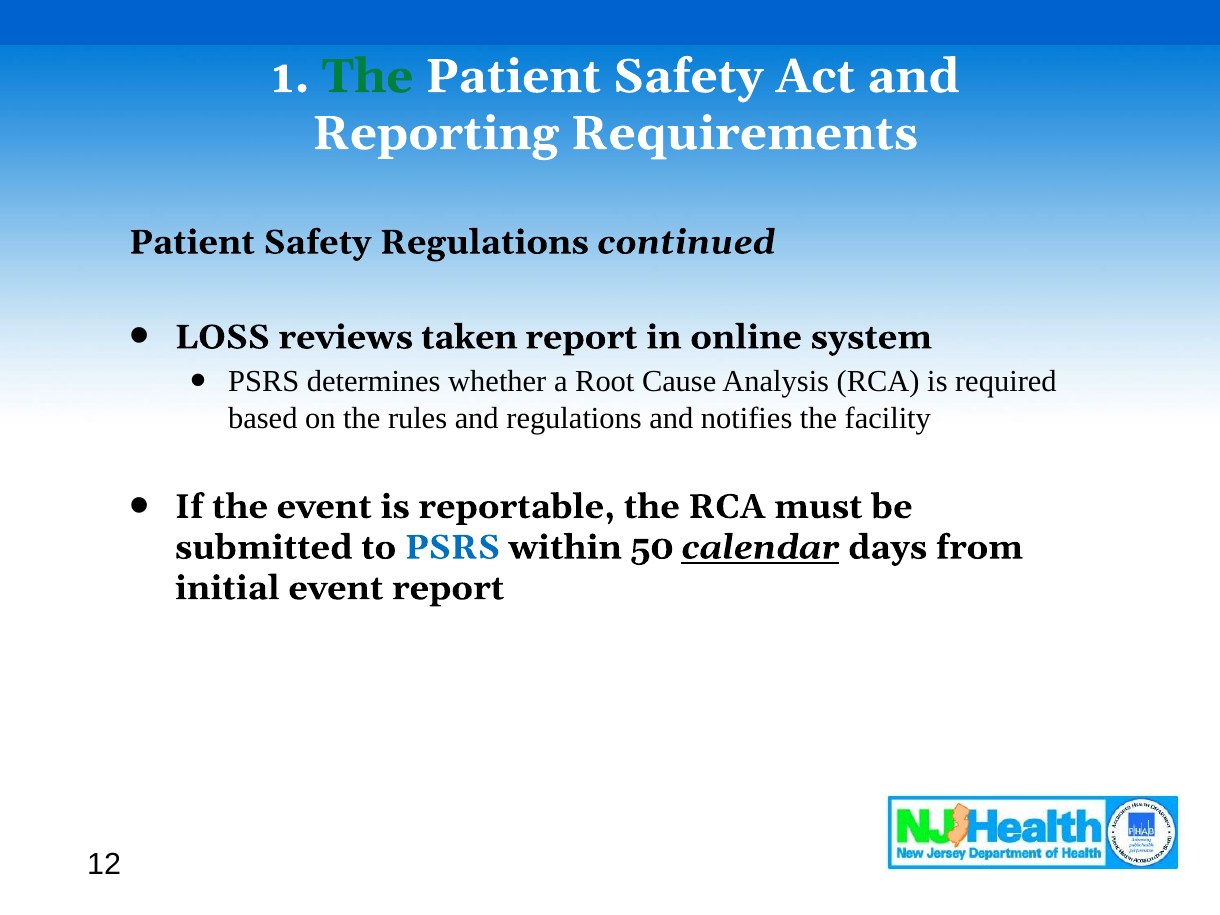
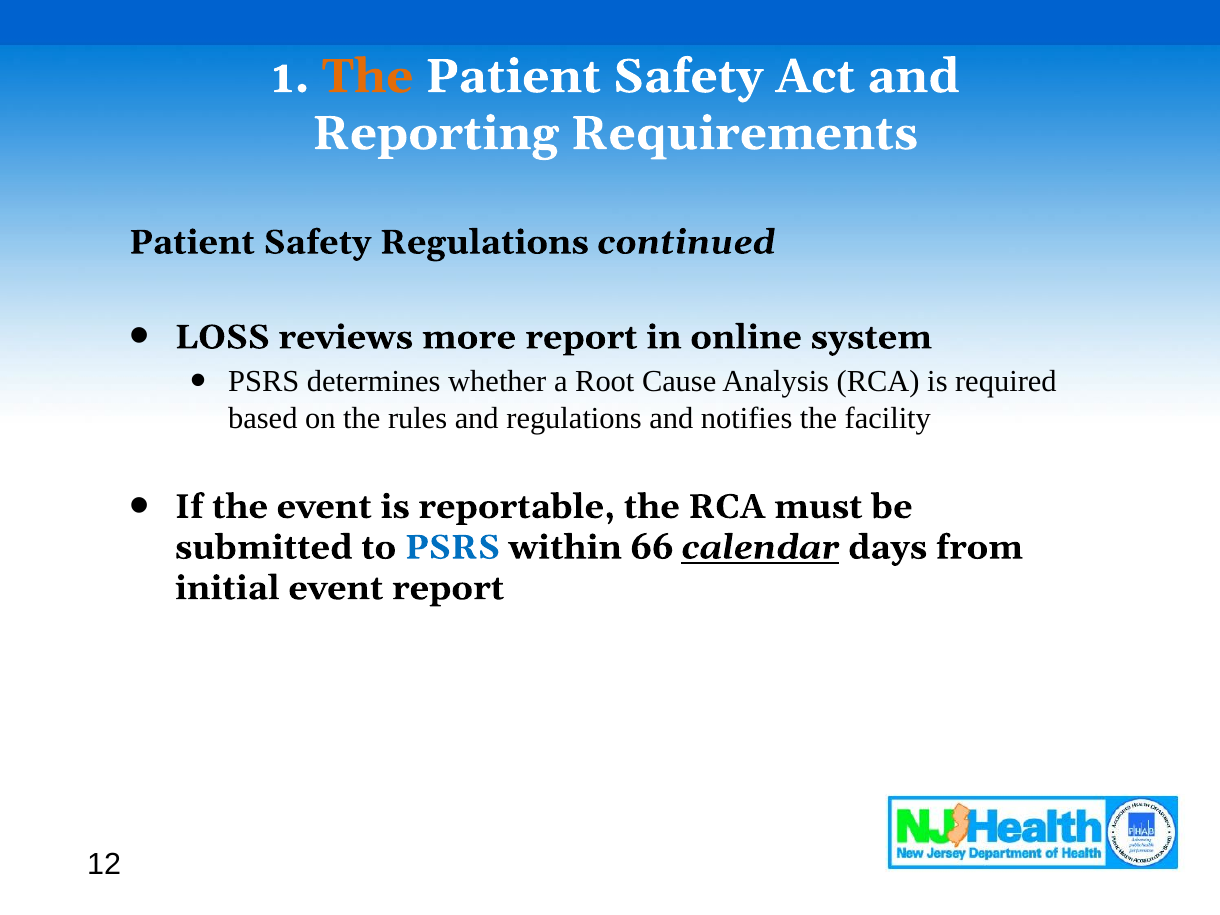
The colour: green -> orange (368, 76)
taken: taken -> more (469, 337)
50: 50 -> 66 (652, 547)
